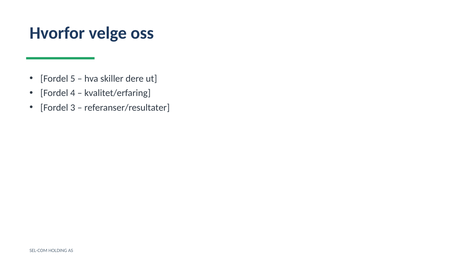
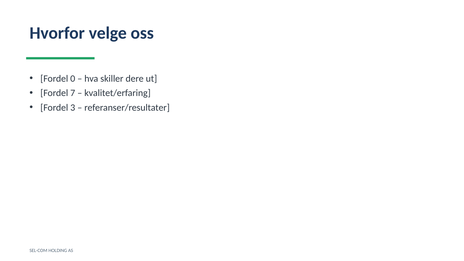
5: 5 -> 0 (73, 79)
4: 4 -> 7 (73, 93)
